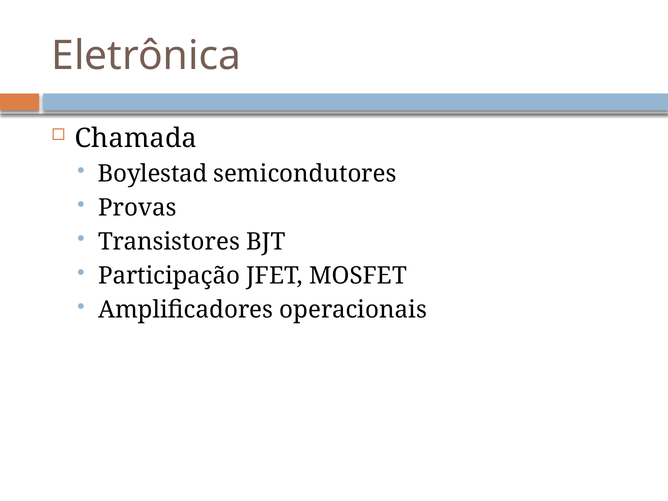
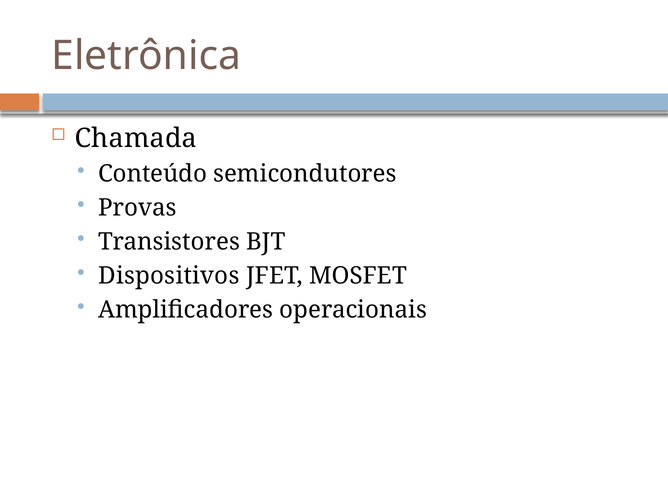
Boylestad: Boylestad -> Conteúdo (153, 174)
Participação: Participação -> Dispositivos (169, 276)
